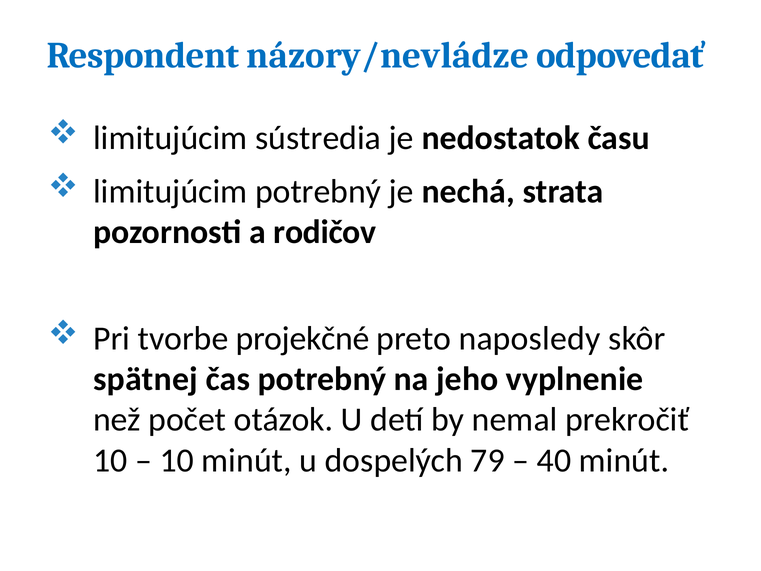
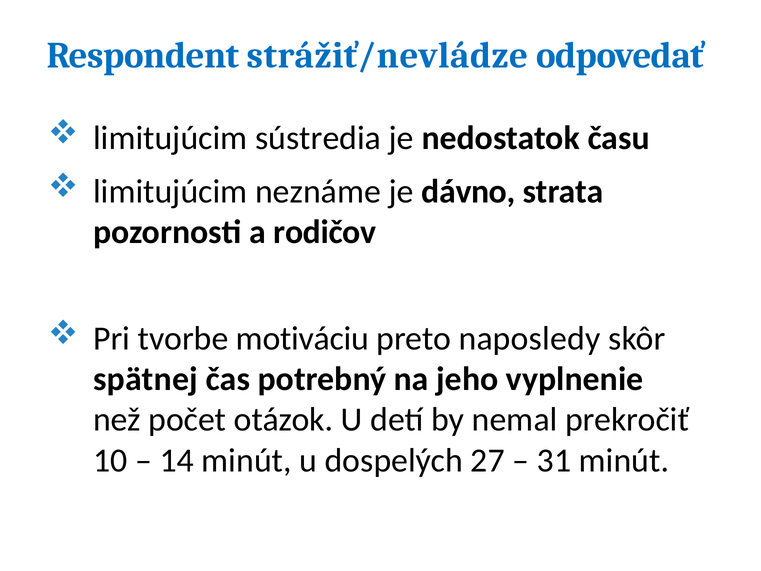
názory/nevládze: názory/nevládze -> strážiť/nevládze (388, 55)
limitujúcim potrebný: potrebný -> neznáme (318, 191)
nechá: nechá -> dávno (468, 191)
projekčné: projekčné -> motiváciu (302, 338)
10: 10 -> 14 (177, 460)
79: 79 -> 27 (488, 460)
40: 40 -> 31 (554, 460)
